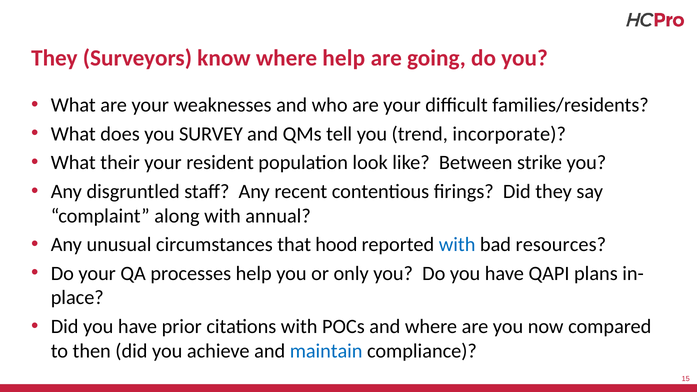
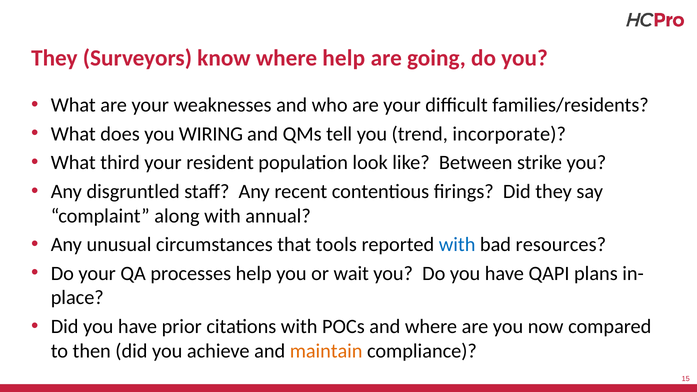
SURVEY: SURVEY -> WIRING (211, 134)
their: their -> third (120, 163)
hood: hood -> tools (336, 245)
only: only -> wait (351, 273)
maintain colour: blue -> orange (326, 351)
